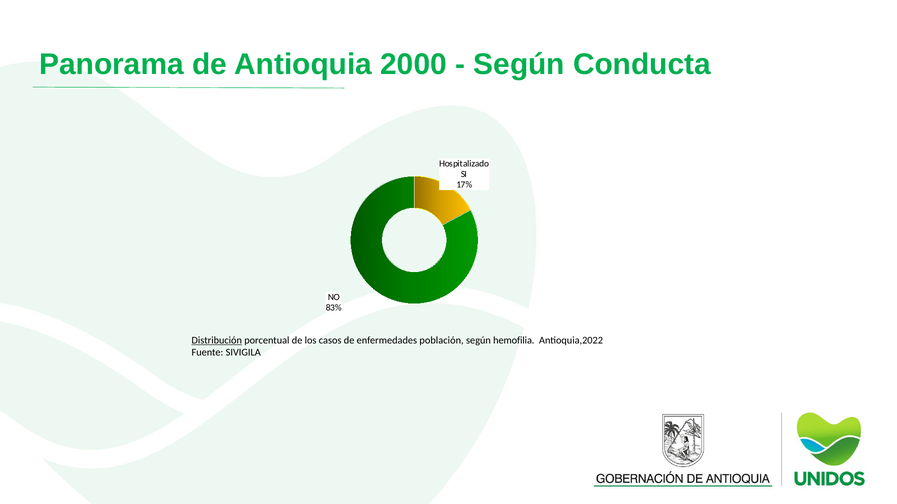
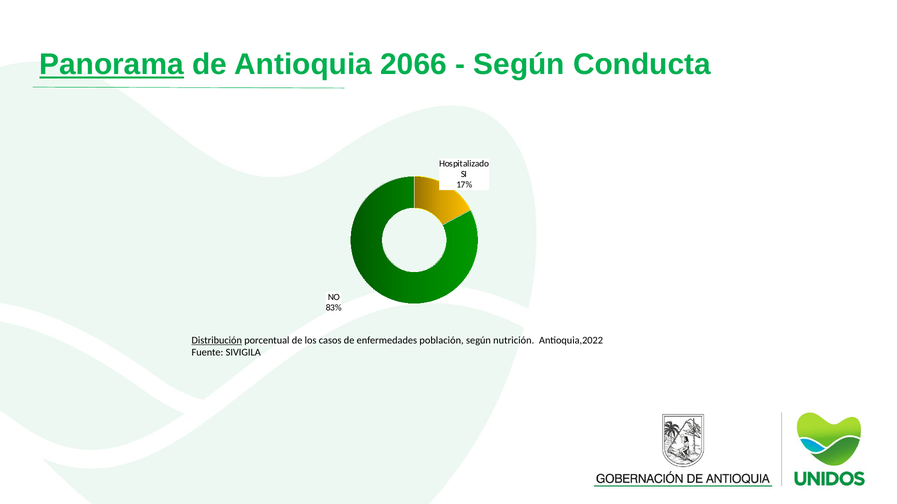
Panorama underline: none -> present (112, 65)
2000: 2000 -> 2066 (414, 65)
hemofilia: hemofilia -> nutrición (514, 341)
